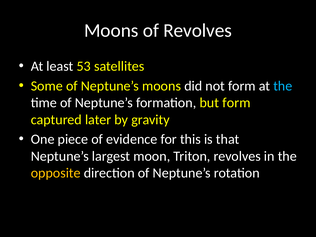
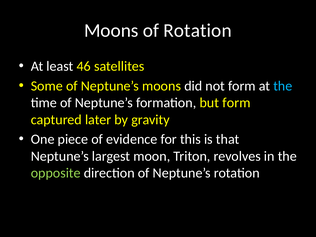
of Revolves: Revolves -> Rotation (197, 31)
53: 53 -> 46 (84, 66)
opposite colour: yellow -> light green (56, 173)
